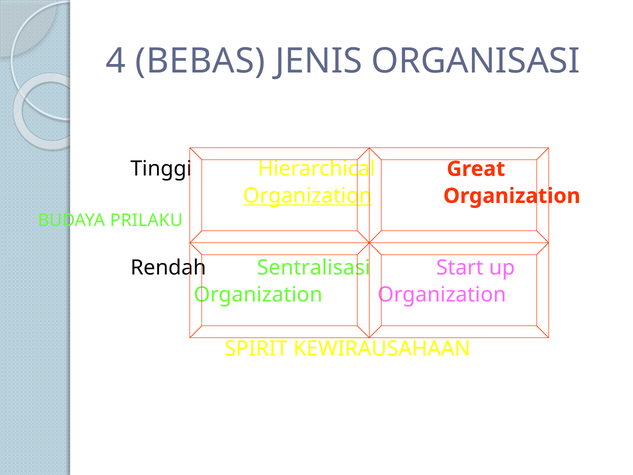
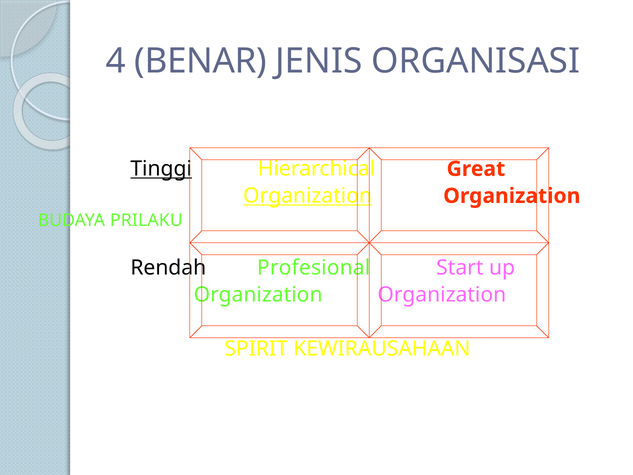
BEBAS: BEBAS -> BENAR (201, 61)
Tinggi underline: none -> present (161, 169)
Sentralisasi: Sentralisasi -> Profesional (314, 268)
